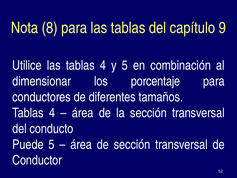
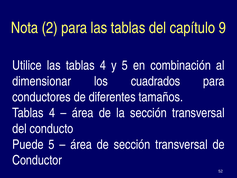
8: 8 -> 2 (50, 28)
porcentaje: porcentaje -> cuadrados (156, 81)
